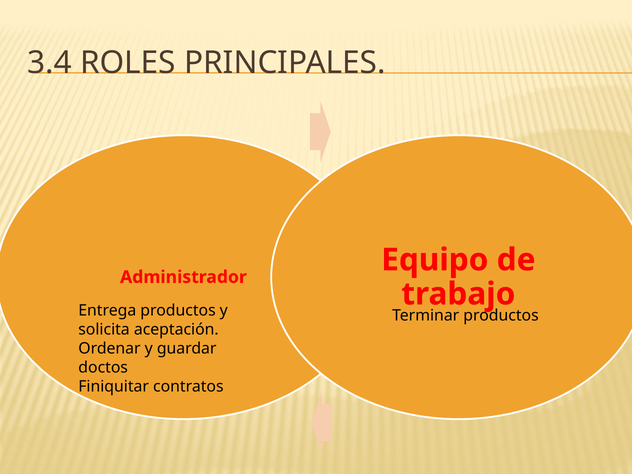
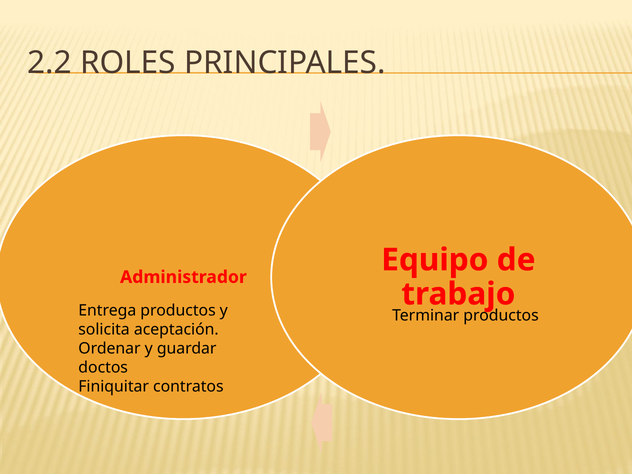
3.4: 3.4 -> 2.2 (50, 63)
